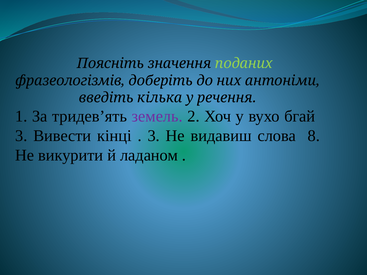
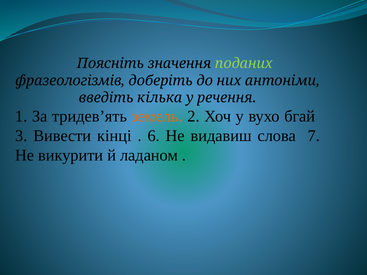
земель colour: purple -> orange (157, 116)
3: 3 -> 6 (154, 136)
8: 8 -> 7 (314, 136)
